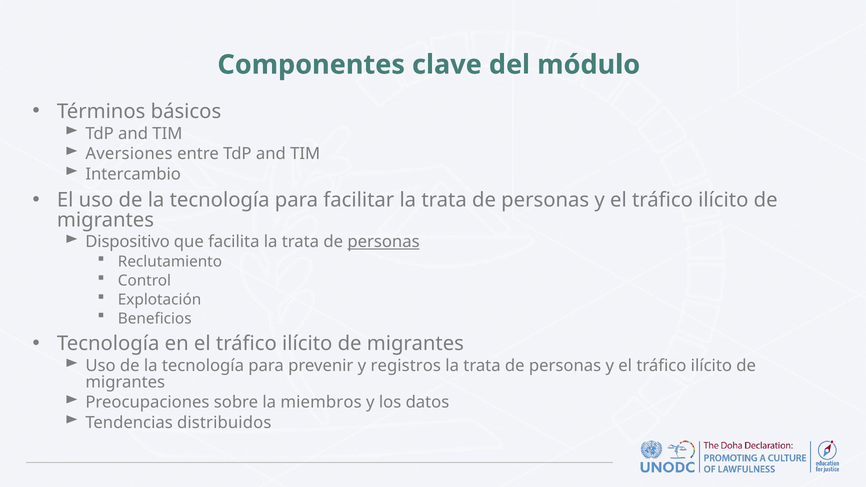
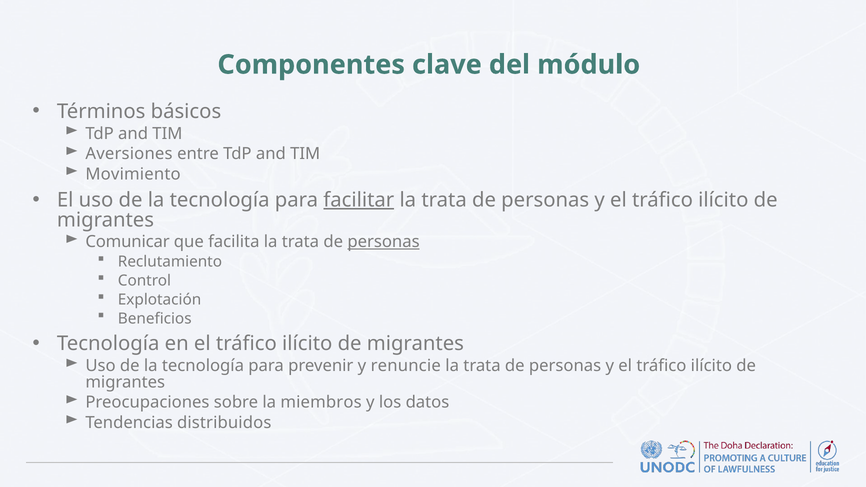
Intercambio: Intercambio -> Movimiento (133, 174)
facilitar underline: none -> present (359, 200)
Dispositivo: Dispositivo -> Comunicar (128, 242)
registros: registros -> renuncie (406, 366)
